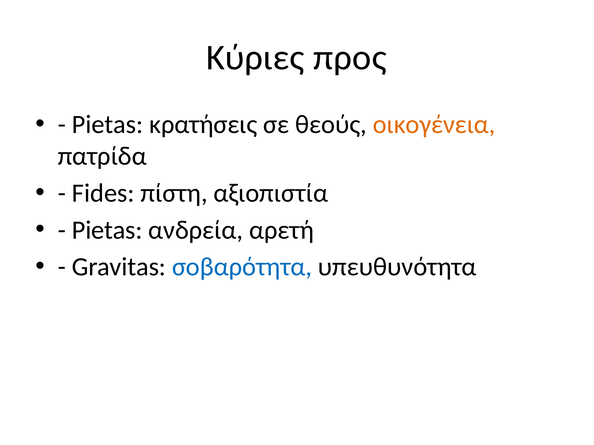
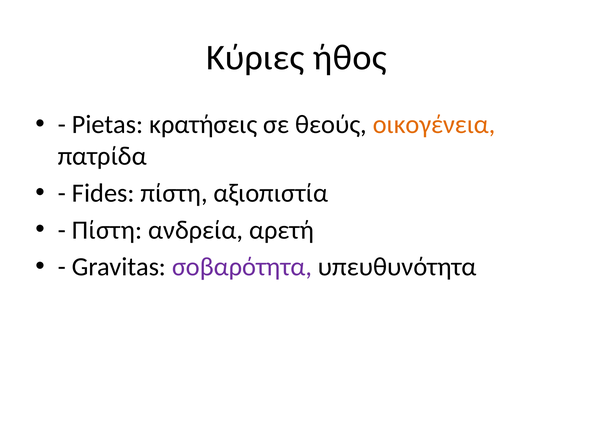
προς: προς -> ήθος (350, 58)
Pietas: Pietas -> Πίστη (107, 230)
σοβαρότητα colour: blue -> purple (242, 267)
